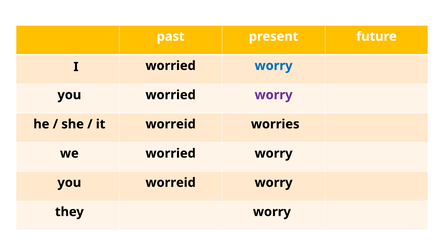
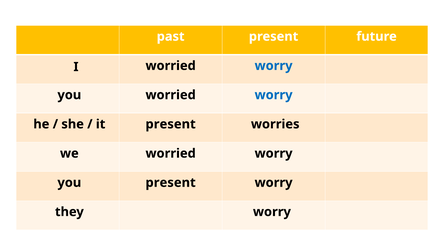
worry colour: purple -> blue (274, 95)
it worreid: worreid -> present (171, 124)
you worreid: worreid -> present (171, 183)
